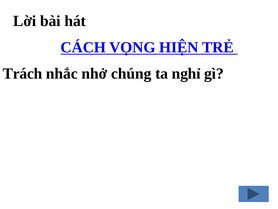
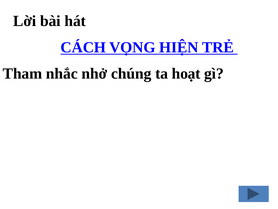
Trách: Trách -> Tham (22, 73)
nghỉ: nghỉ -> hoạt (186, 73)
